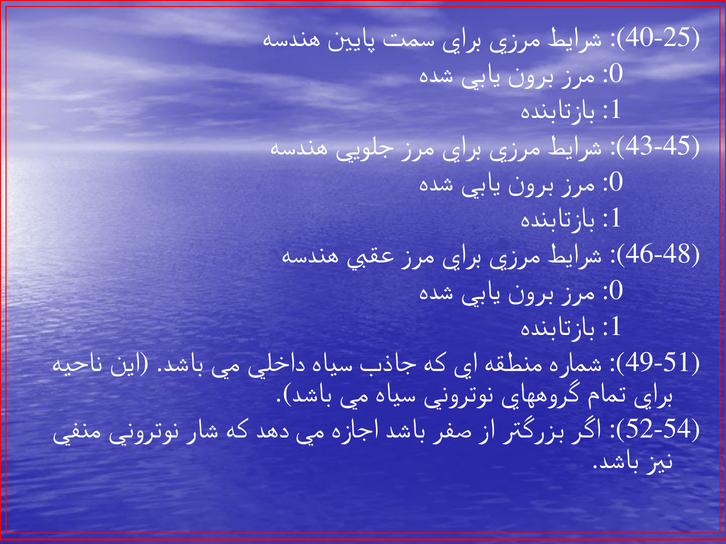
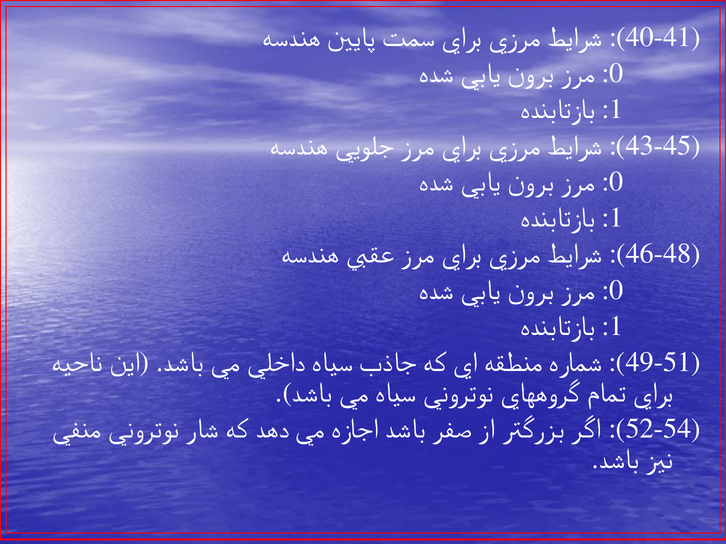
40-25: 40-25 -> 40-41 (658, 37)
